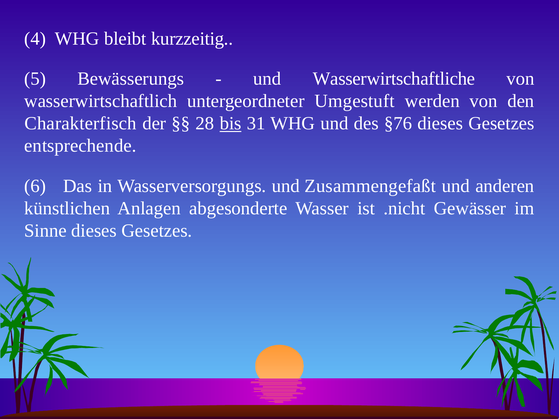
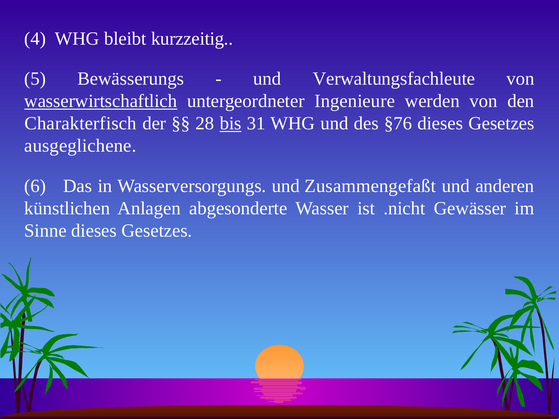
Wasserwirtschaftliche: Wasserwirtschaftliche -> Verwaltungsfachleute (394, 79)
wasserwirtschaftlich underline: none -> present (101, 101)
Umgestuft: Umgestuft -> Ingenieure (355, 101)
entsprechende: entsprechende -> ausgeglichene (80, 146)
